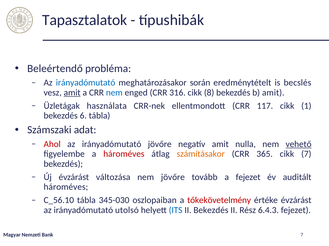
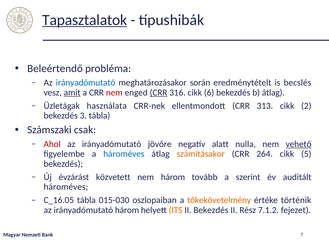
Tapasztalatok underline: none -> present (85, 20)
nem colour: blue -> red (114, 93)
CRR underline: none -> present (159, 93)
8: 8 -> 6 (209, 93)
b amit: amit -> átlag (273, 93)
117: 117 -> 313 (265, 106)
1: 1 -> 2 (306, 106)
6: 6 -> 3 (83, 116)
adat: adat -> csak (85, 130)
negatív amit: amit -> alatt (220, 145)
hároméves colour: red -> blue (124, 154)
365: 365 -> 264 (265, 154)
cikk 7: 7 -> 5 (306, 154)
változása: változása -> közvetett (113, 178)
nem jövőre: jövőre -> három (173, 178)
a fejezet: fejezet -> szerint (248, 178)
C_56.10: C_56.10 -> C_16.05 (59, 201)
345-030: 345-030 -> 015-030 (114, 201)
tőkekövetelmény colour: red -> orange (219, 201)
értéke évzárást: évzárást -> történik (296, 201)
irányadómutató utolsó: utolsó -> három (127, 211)
ITS colour: blue -> orange (176, 211)
6.4.3: 6.4.3 -> 7.1.2 (268, 211)
